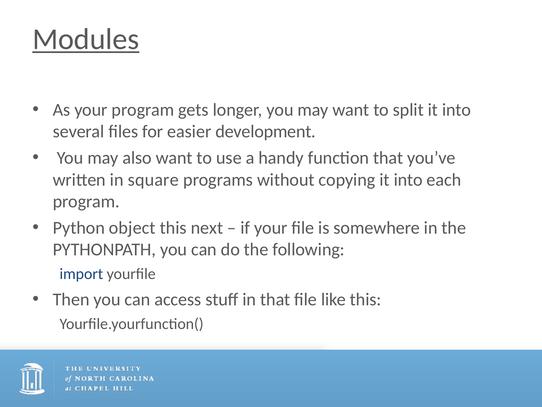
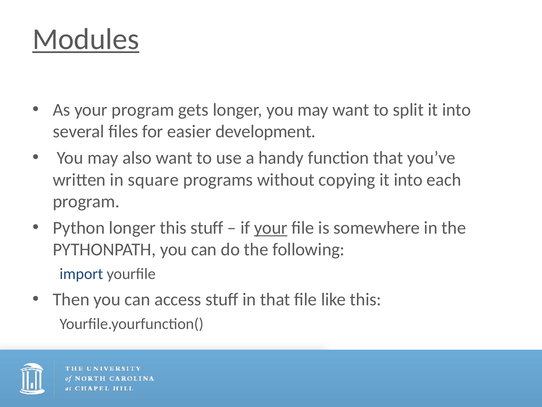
Python object: object -> longer (132, 228)
this next: next -> stuff (207, 228)
your underline: none -> present (271, 228)
